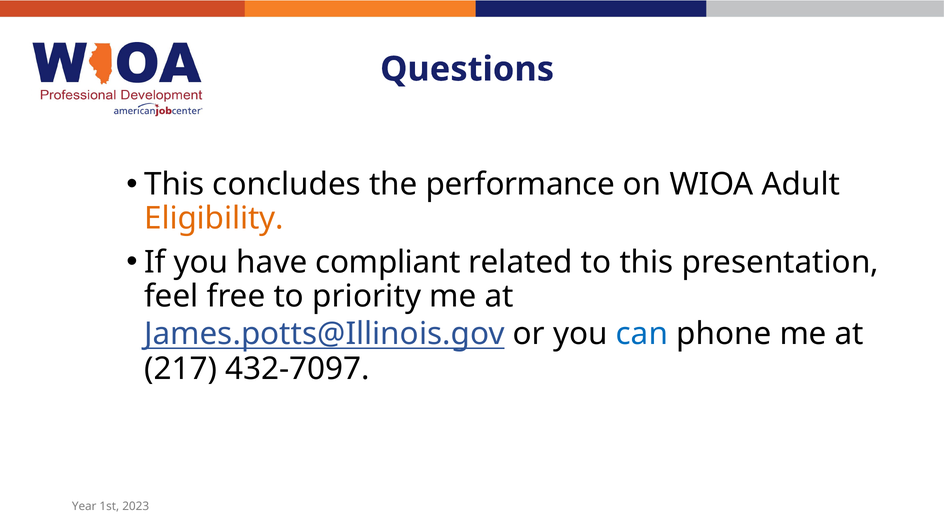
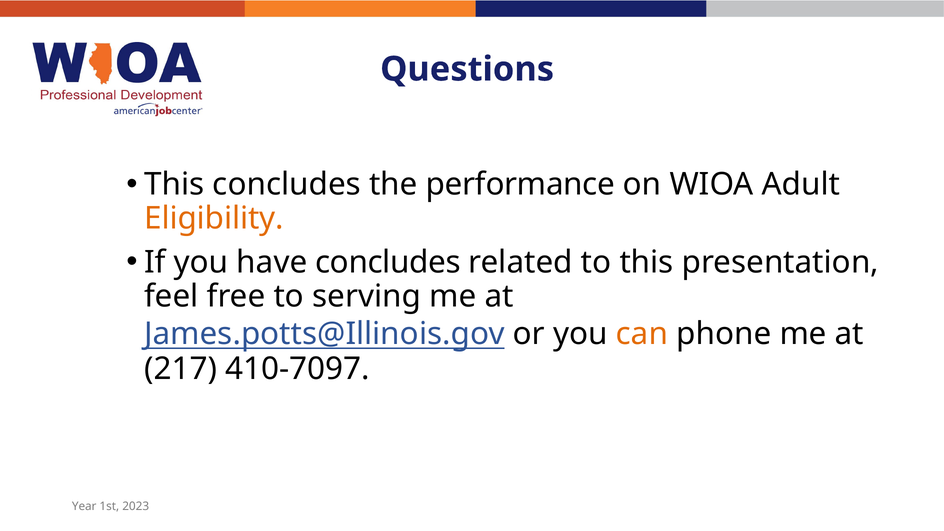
have compliant: compliant -> concludes (388, 262)
priority: priority -> serving (367, 296)
can colour: blue -> orange (642, 334)
432-7097: 432-7097 -> 410-7097 (297, 369)
